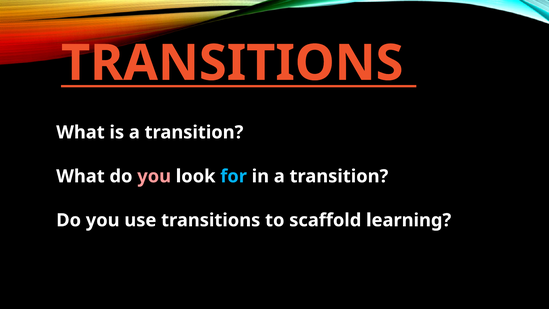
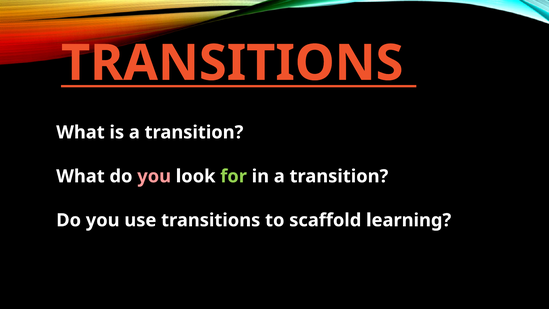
for colour: light blue -> light green (234, 176)
